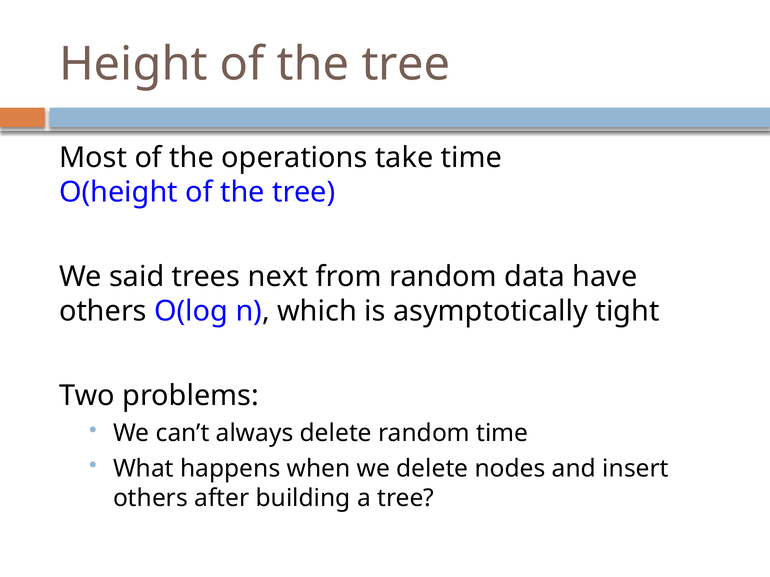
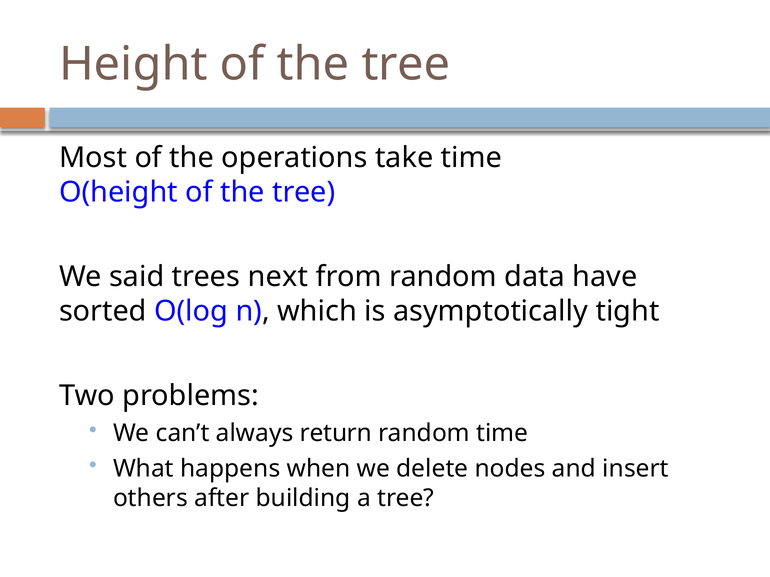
others: others -> sorted (103, 312)
always delete: delete -> return (336, 434)
